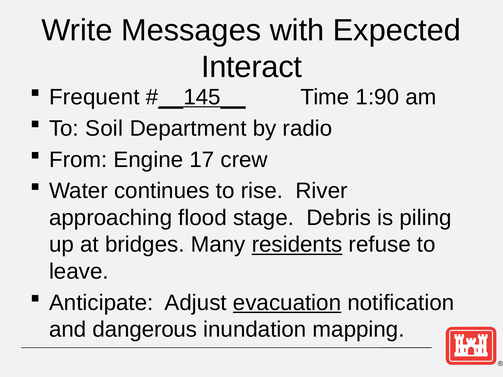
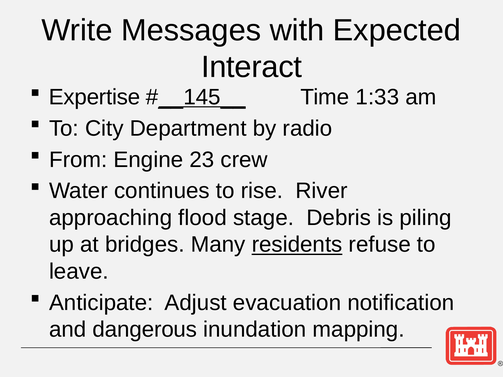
Frequent: Frequent -> Expertise (95, 97)
1:90: 1:90 -> 1:33 (377, 97)
Soil: Soil -> City (104, 128)
17: 17 -> 23 (202, 160)
evacuation underline: present -> none (287, 303)
